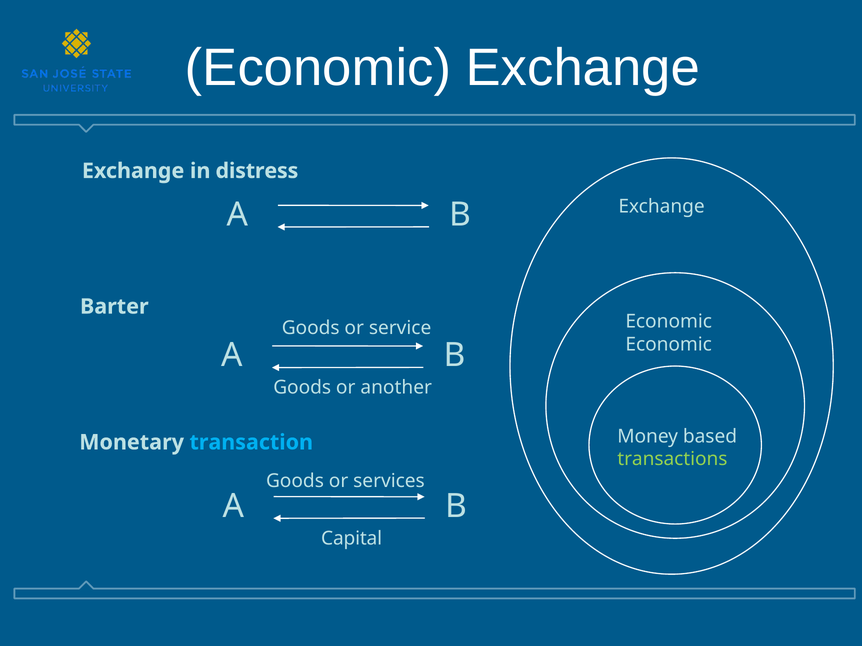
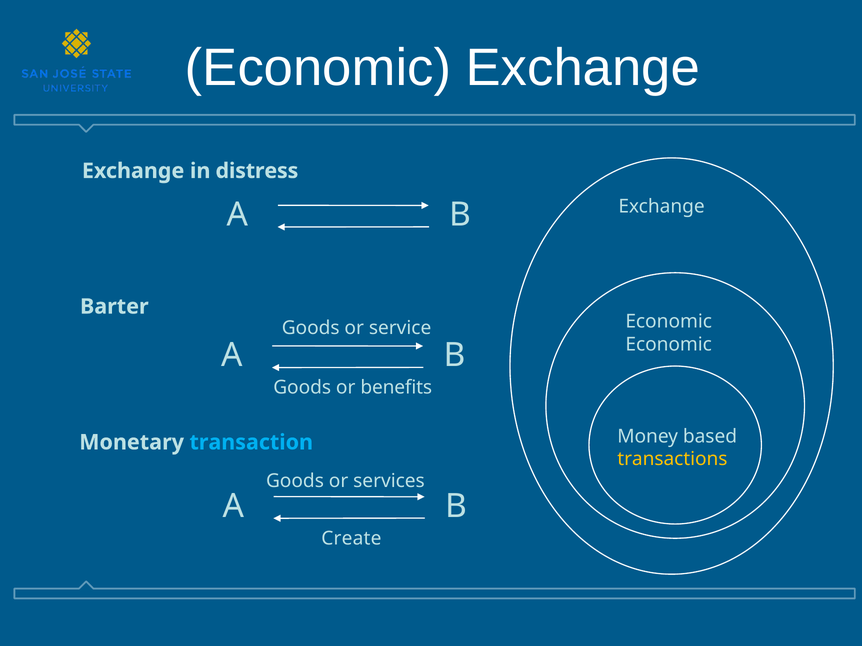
another: another -> benefits (396, 388)
transactions colour: light green -> yellow (672, 460)
Capital: Capital -> Create (351, 539)
